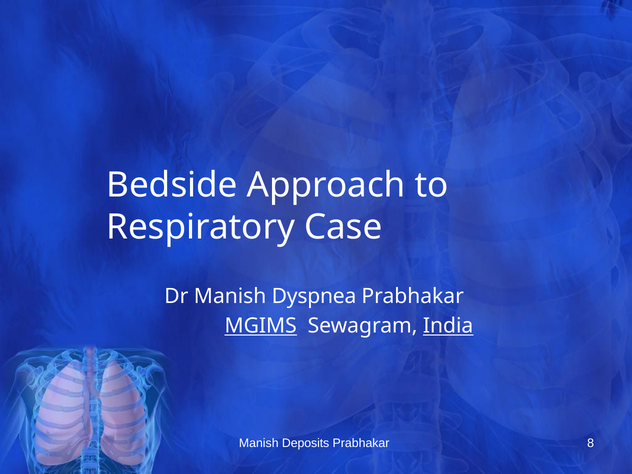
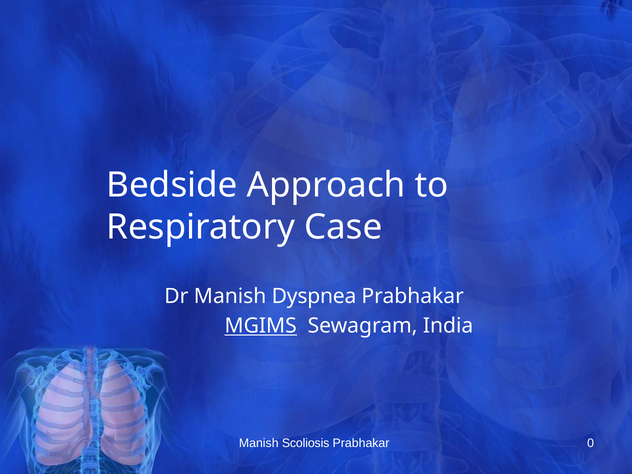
India underline: present -> none (448, 326)
Deposits: Deposits -> Scoliosis (306, 443)
8: 8 -> 0 (591, 443)
